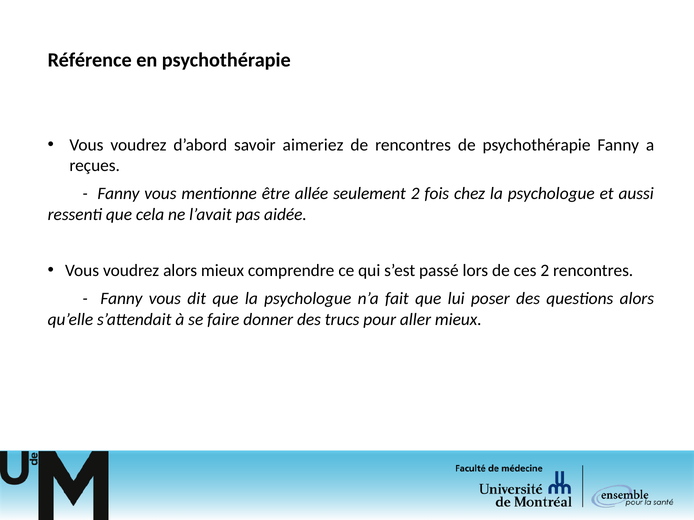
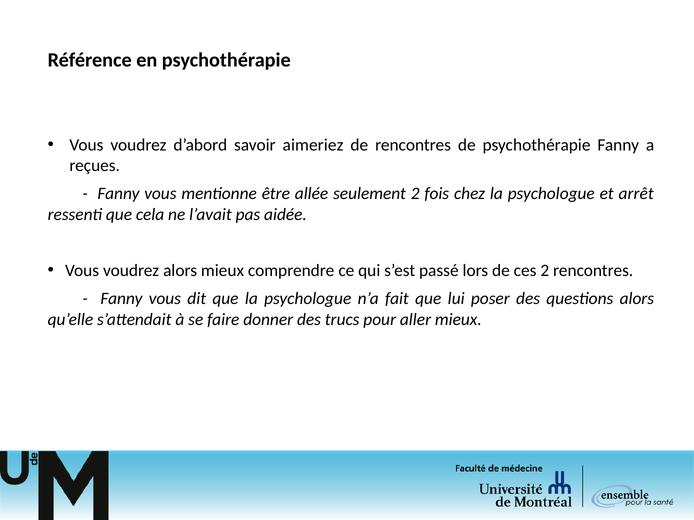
aussi: aussi -> arrêt (636, 194)
